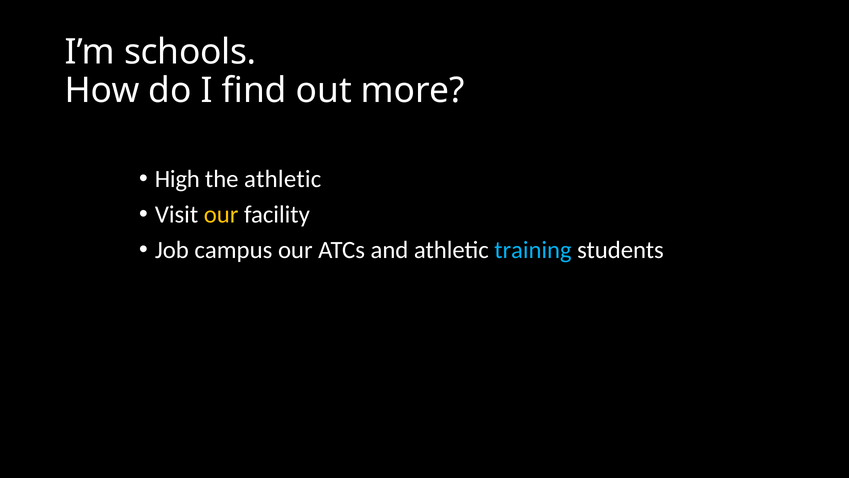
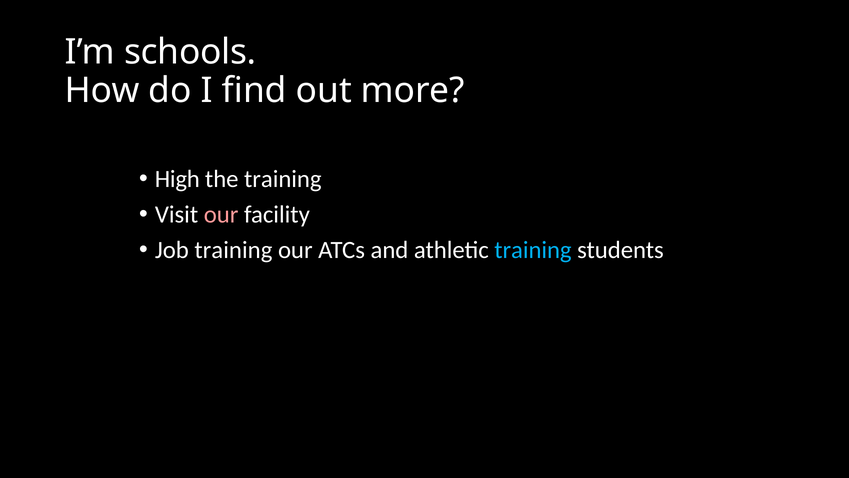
the athletic: athletic -> training (283, 179)
our colour: yellow -> pink (221, 214)
Job campus: campus -> training (233, 250)
